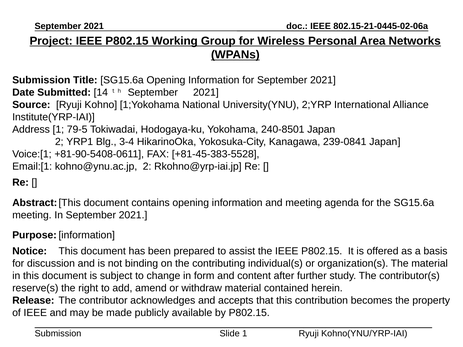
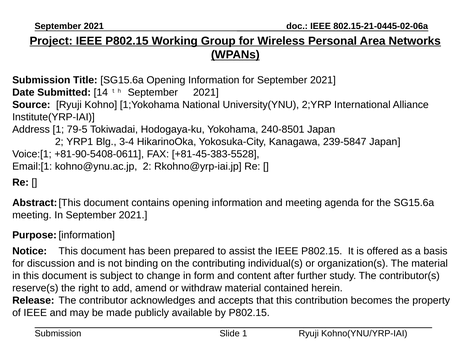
239-0841: 239-0841 -> 239-5847 (345, 142)
